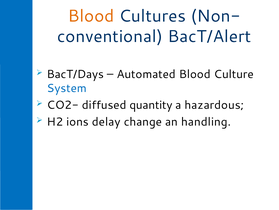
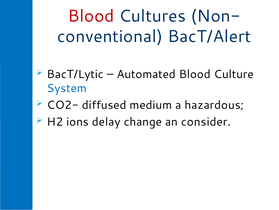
Blood colour: orange -> red (91, 16)
BacT/Days: BacT/Days -> BacT/Lytic (75, 74)
quantity: quantity -> medium (151, 105)
handling: handling -> consider (206, 121)
